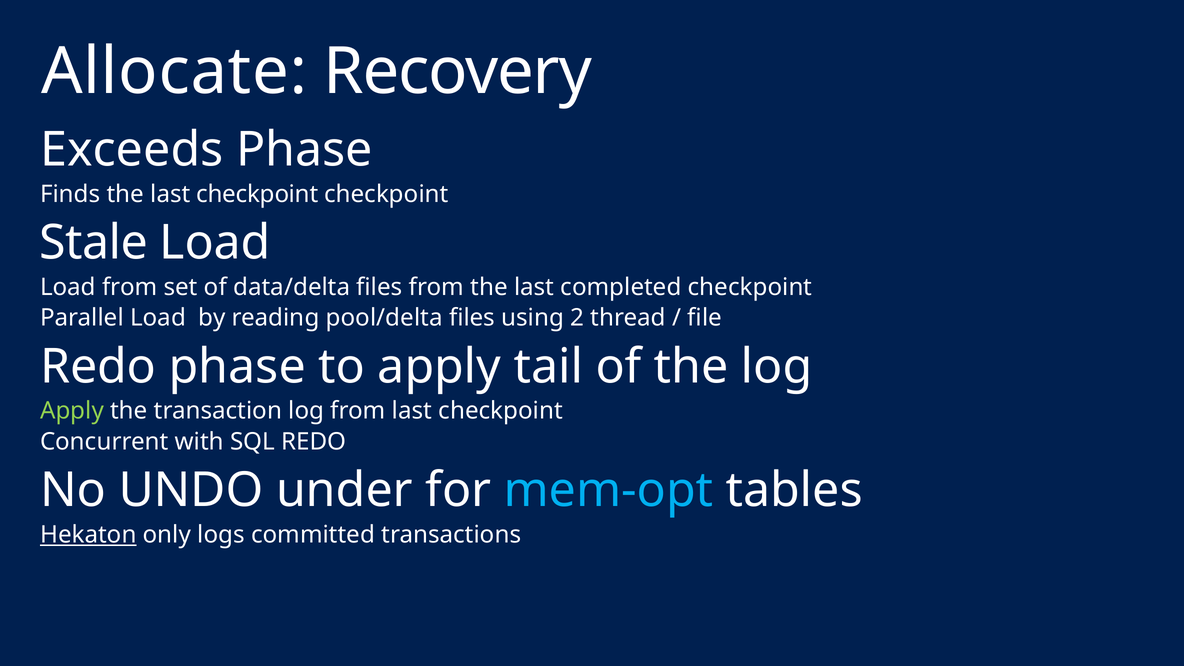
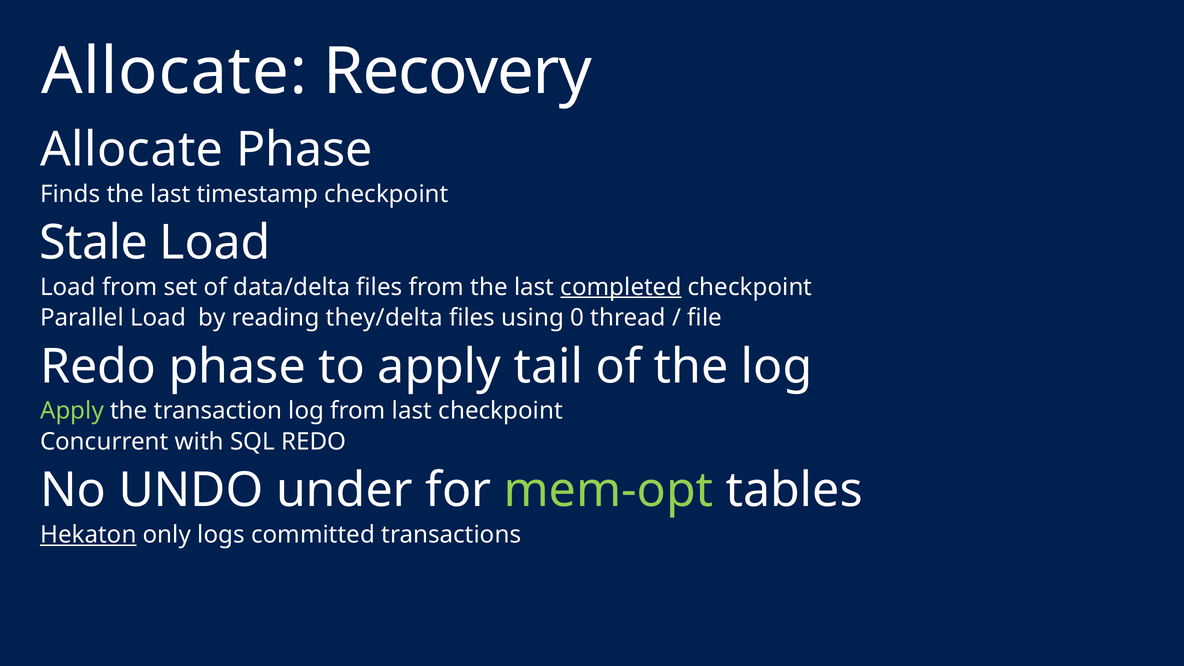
Exceeds: Exceeds -> Allocate (132, 150)
the last checkpoint: checkpoint -> timestamp (257, 194)
completed underline: none -> present (621, 287)
pool/delta: pool/delta -> they/delta (384, 318)
2: 2 -> 0 (577, 318)
mem-opt colour: light blue -> light green (608, 490)
